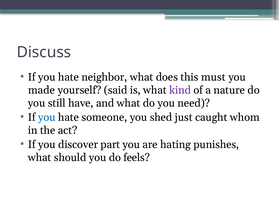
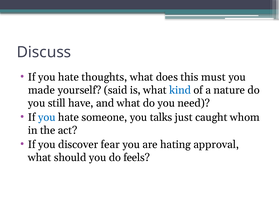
neighbor: neighbor -> thoughts (104, 77)
kind colour: purple -> blue (180, 90)
shed: shed -> talks (161, 118)
part: part -> fear (110, 145)
punishes: punishes -> approval (216, 145)
